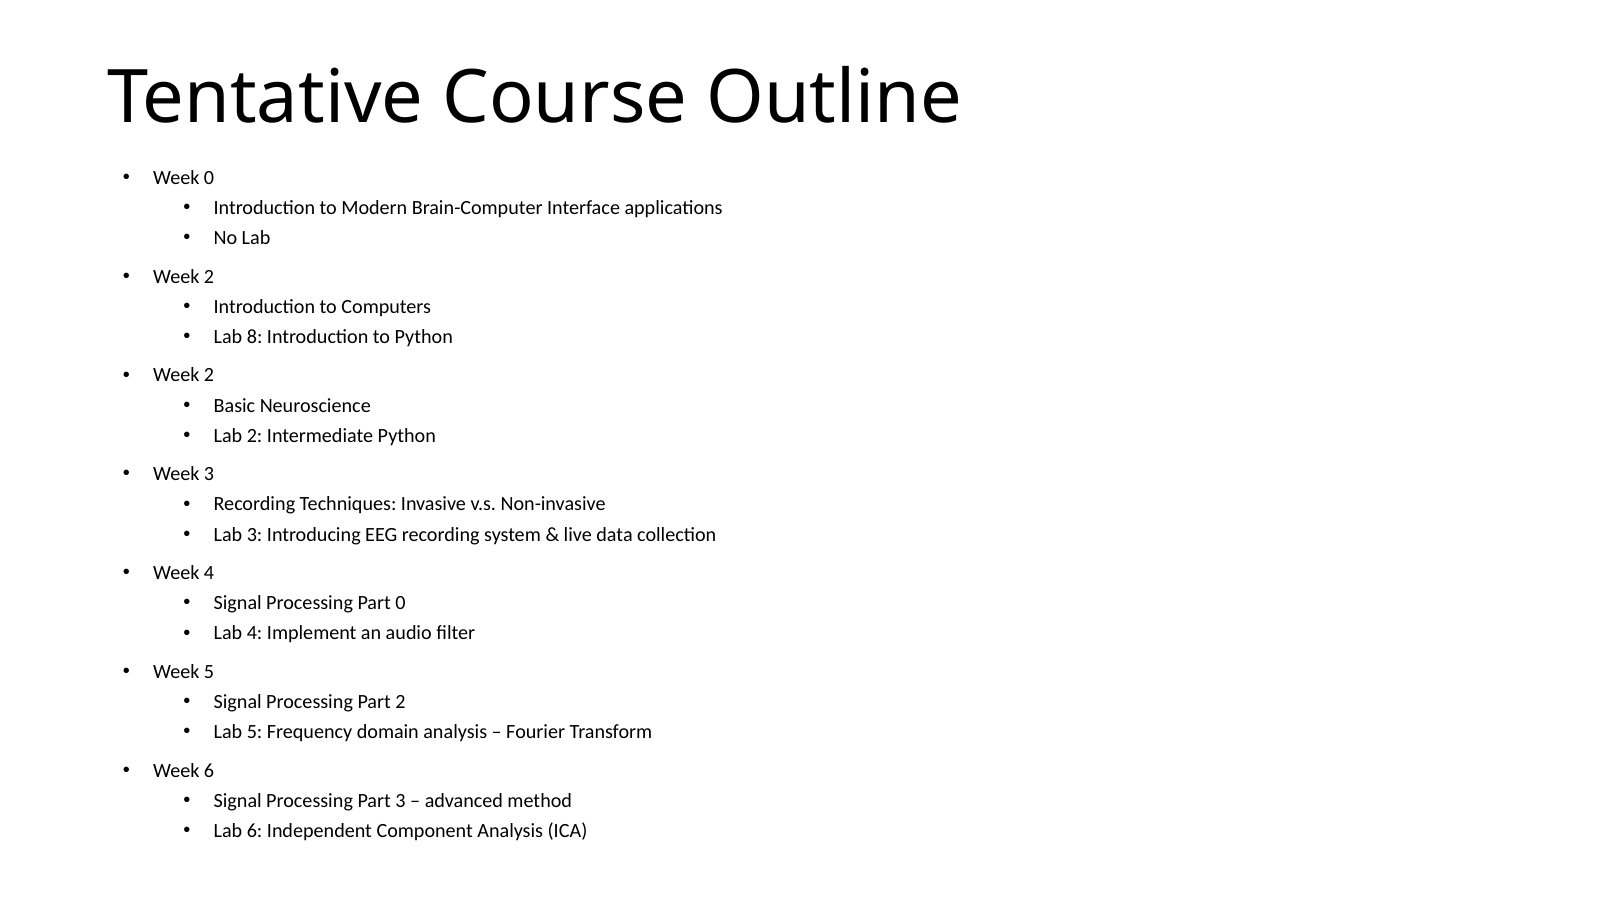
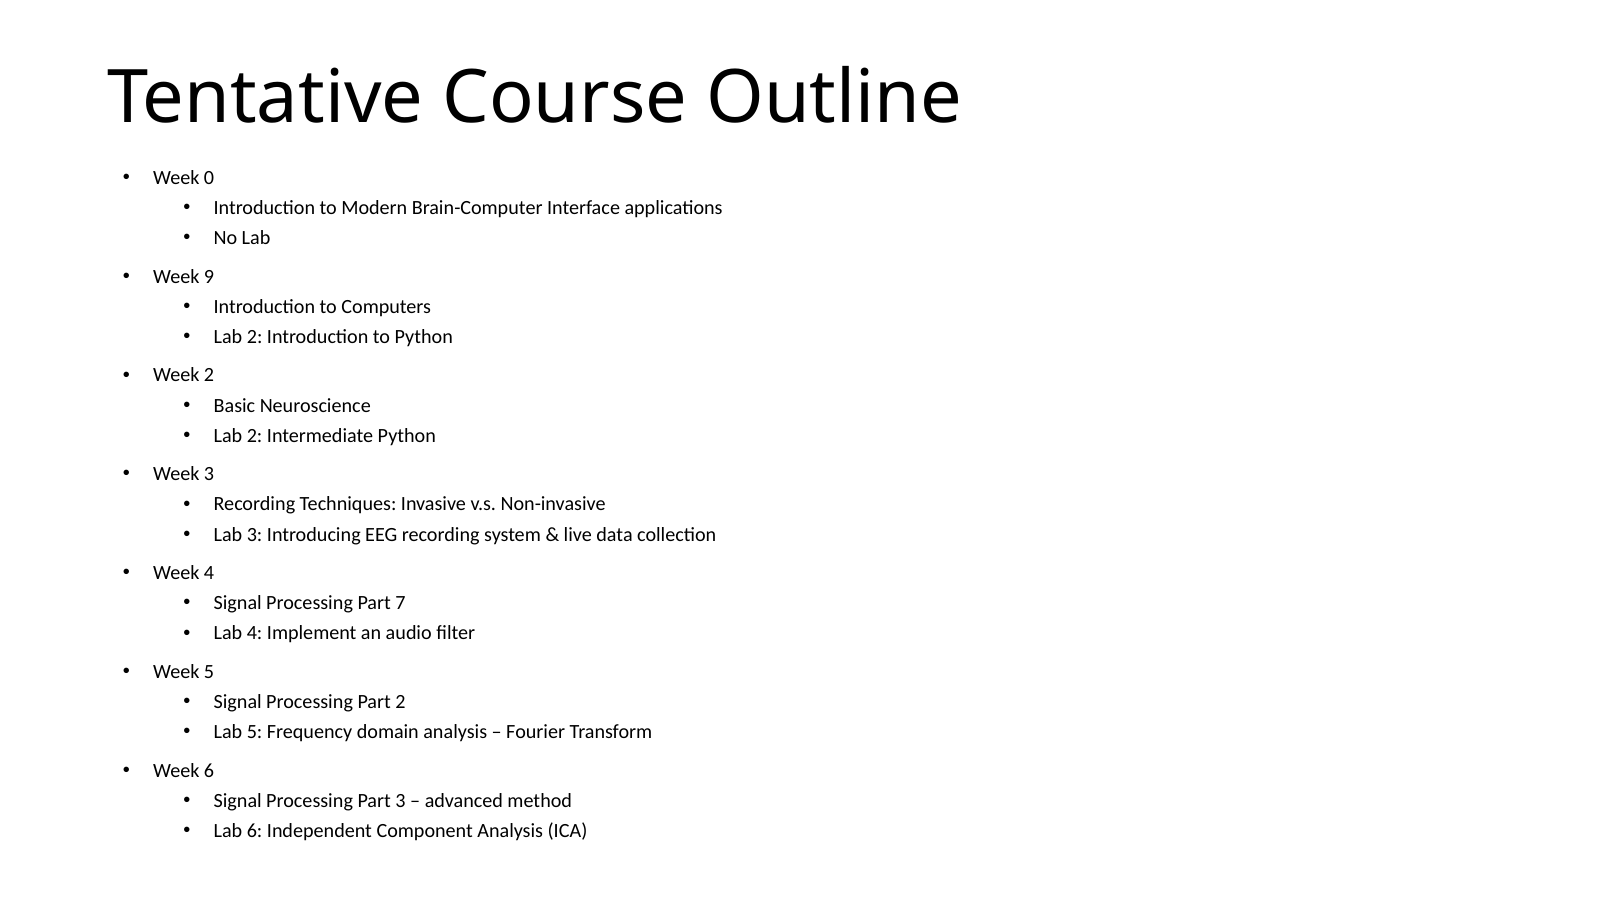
2: 2 -> 9 (209, 277)
8: 8 -> 2 (255, 337)
Part 0: 0 -> 7 (401, 603)
